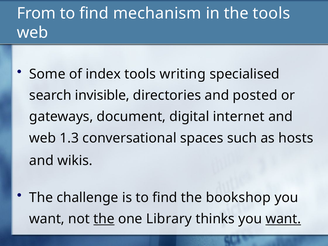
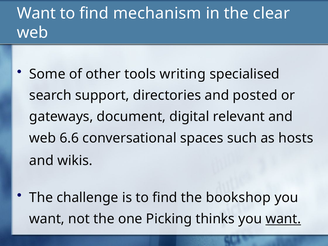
From: From -> Want (36, 13)
the tools: tools -> clear (271, 13)
index: index -> other (103, 74)
invisible: invisible -> support (102, 95)
internet: internet -> relevant (239, 117)
1.3: 1.3 -> 6.6 (69, 138)
the underline: present -> none (104, 219)
Library: Library -> Picking (169, 219)
